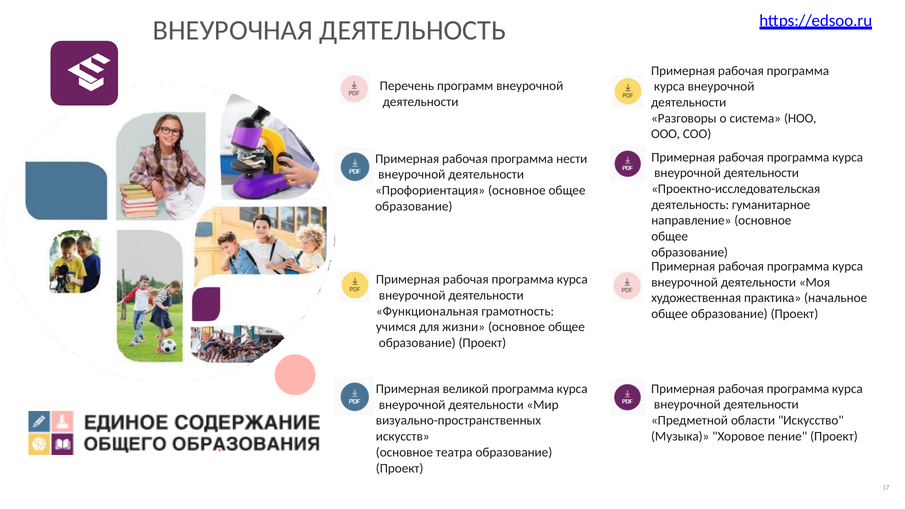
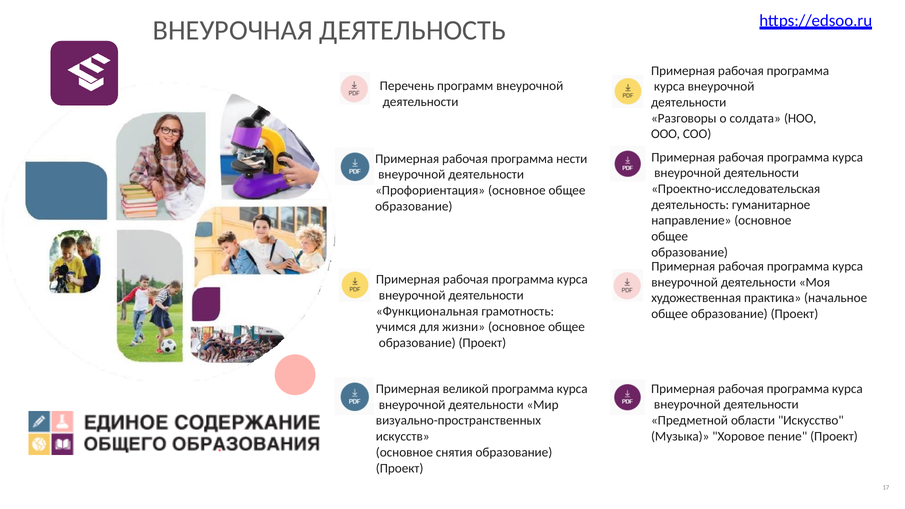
система: система -> солдата (755, 118)
театра: театра -> снятия (454, 452)
